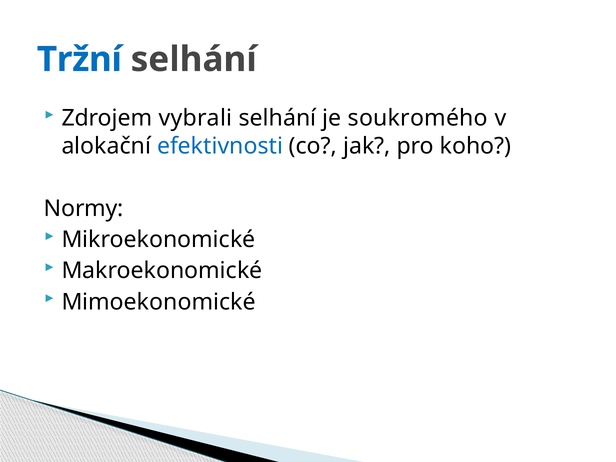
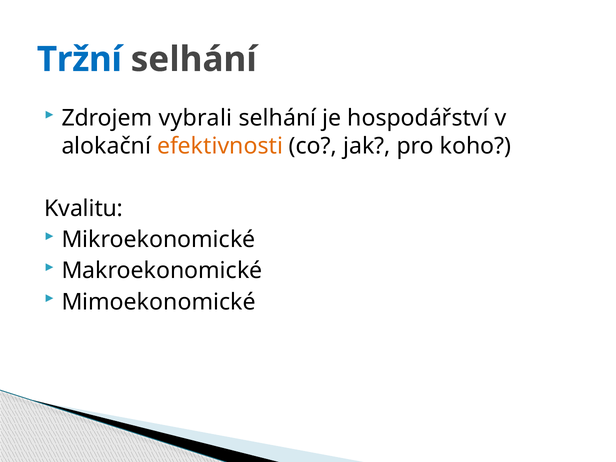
soukromého: soukromého -> hospodářství (418, 118)
efektivnosti colour: blue -> orange (220, 146)
Normy: Normy -> Kvalitu (84, 208)
